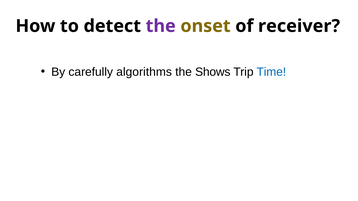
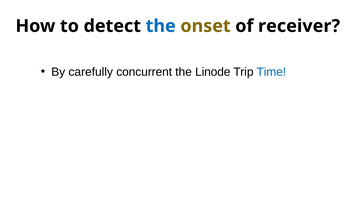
the colour: purple -> blue (161, 26)
algorithms: algorithms -> concurrent (144, 72)
Shows: Shows -> Linode (213, 72)
